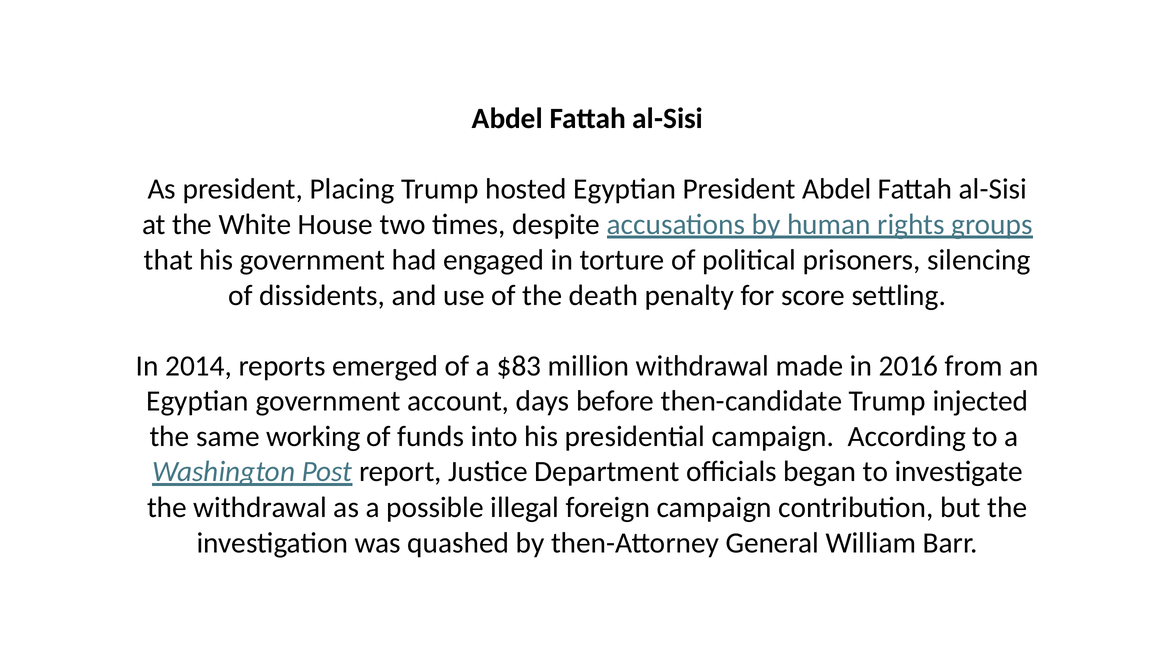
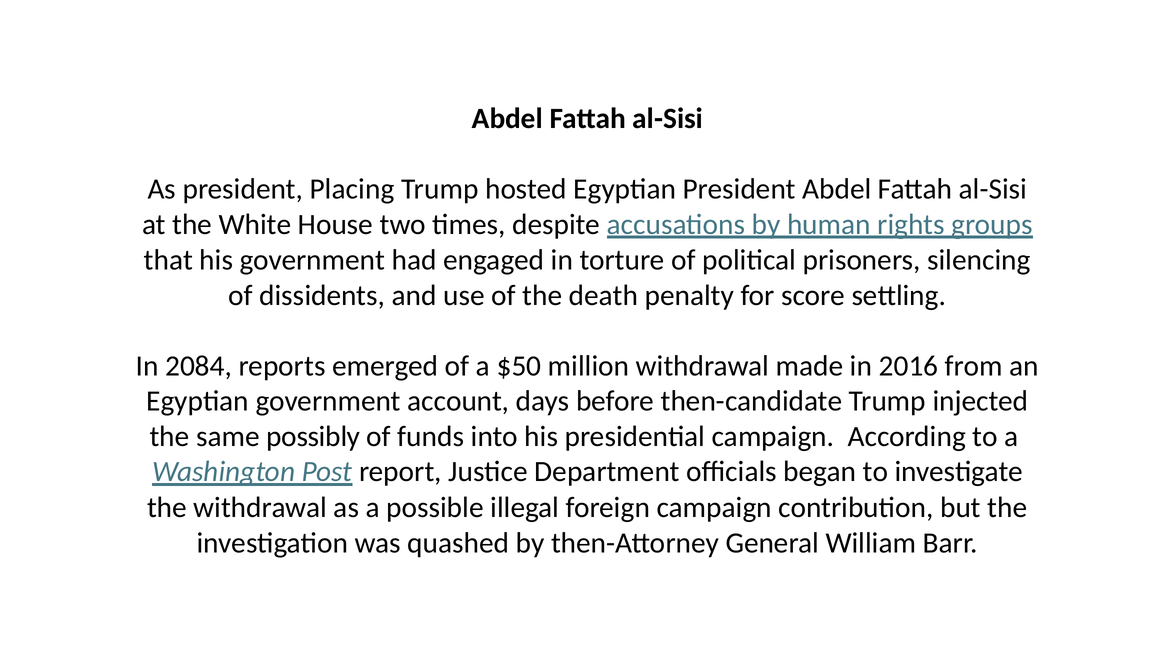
2014: 2014 -> 2084 (199, 366)
$83: $83 -> $50 (519, 366)
working: working -> possibly (313, 436)
